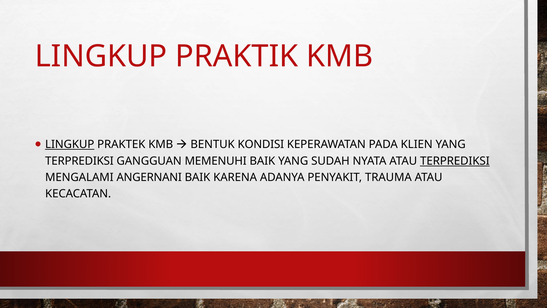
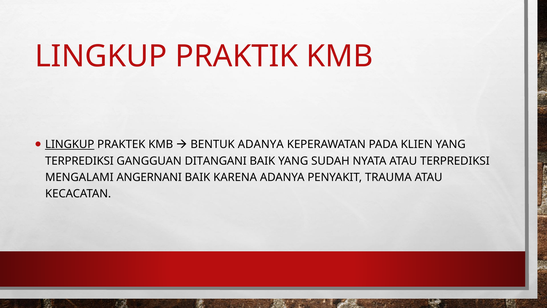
BENTUK KONDISI: KONDISI -> ADANYA (261, 144)
MEMENUHI: MEMENUHI -> DITANGANI (216, 161)
TERPREDIKSI underline: present -> none (455, 161)
